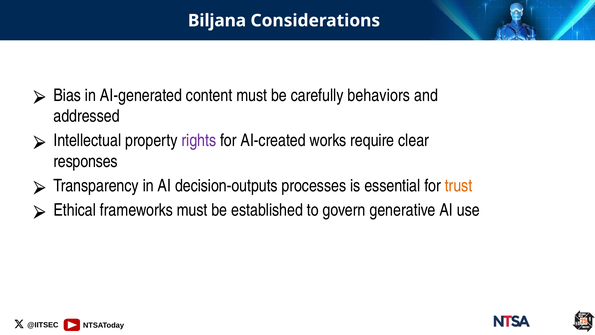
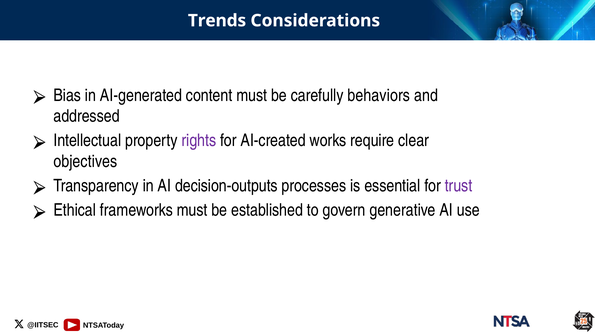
Biljana: Biljana -> Trends (217, 21)
responses: responses -> objectives (85, 161)
trust colour: orange -> purple (459, 186)
